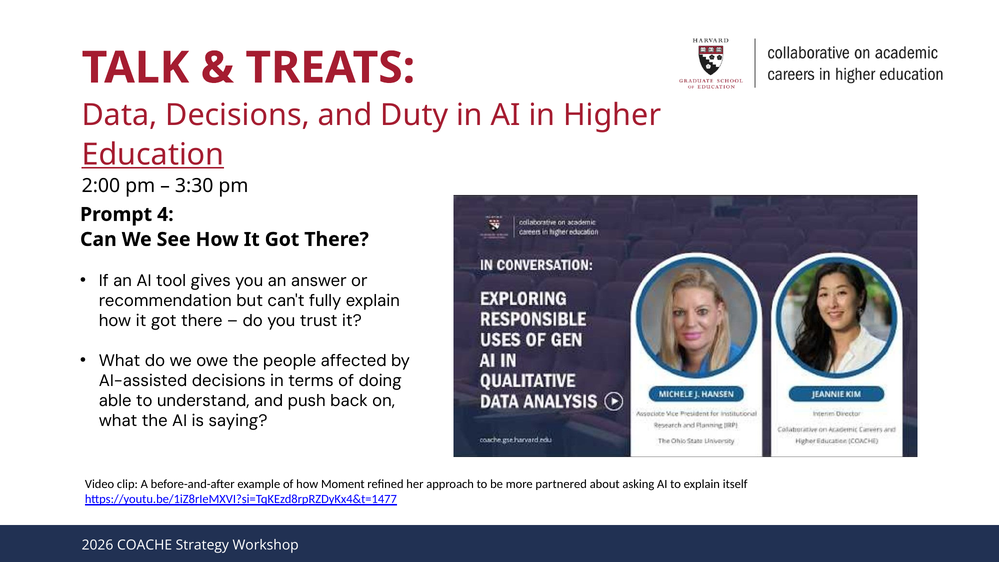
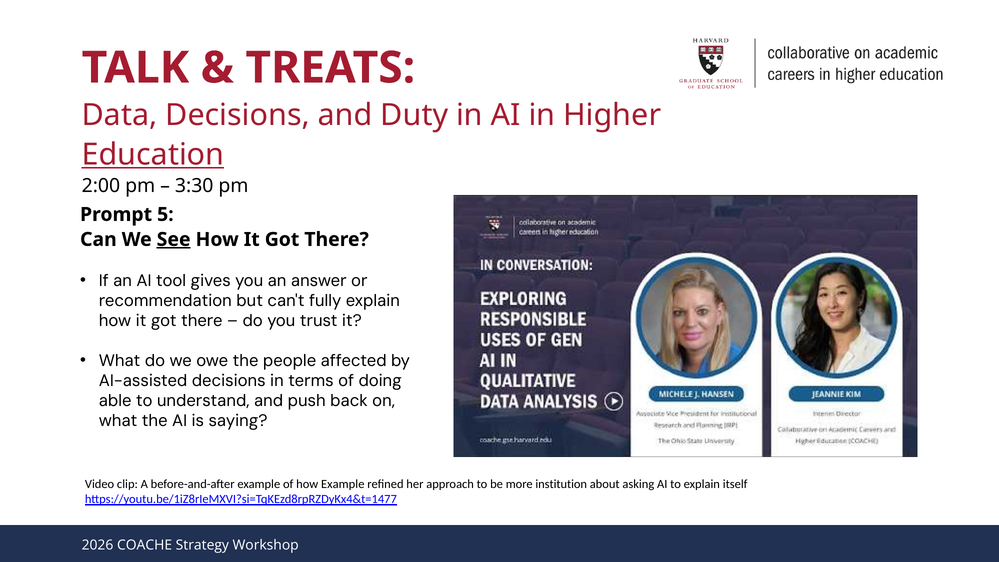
4: 4 -> 5 (165, 214)
See underline: none -> present (174, 239)
how Moment: Moment -> Example (343, 484)
partnered: partnered -> institution (561, 484)
